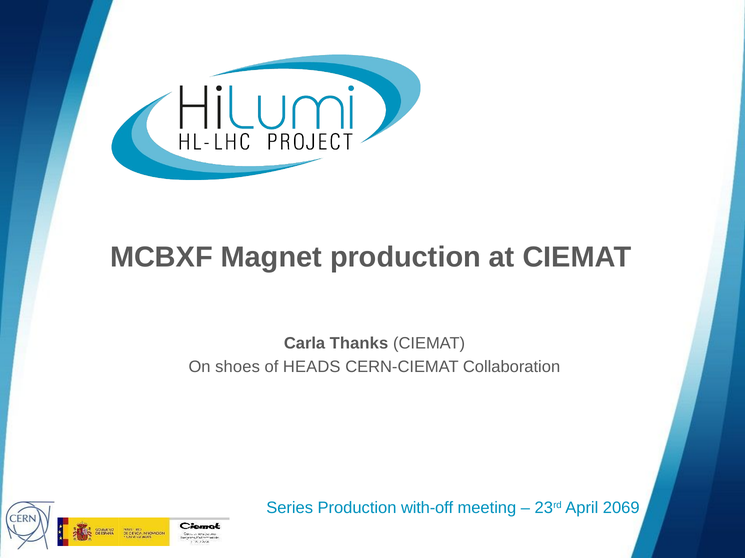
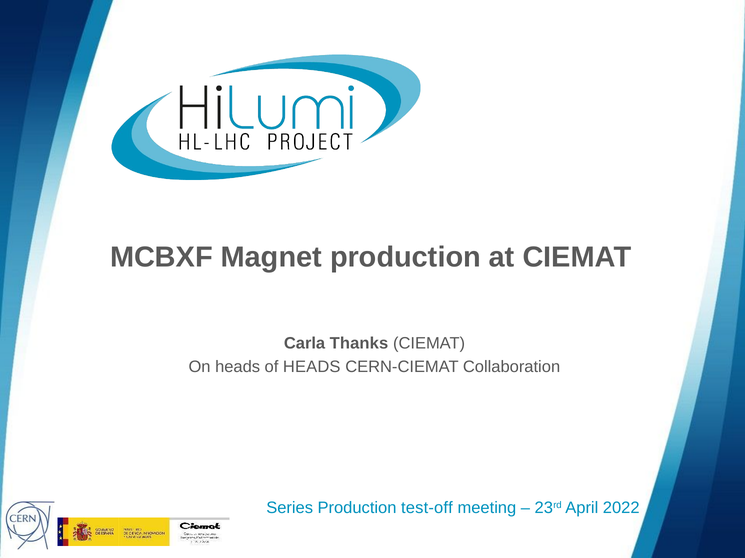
On shoes: shoes -> heads (238, 367)
with-off: with-off -> test-off (427, 508)
2069: 2069 -> 2022 (621, 508)
